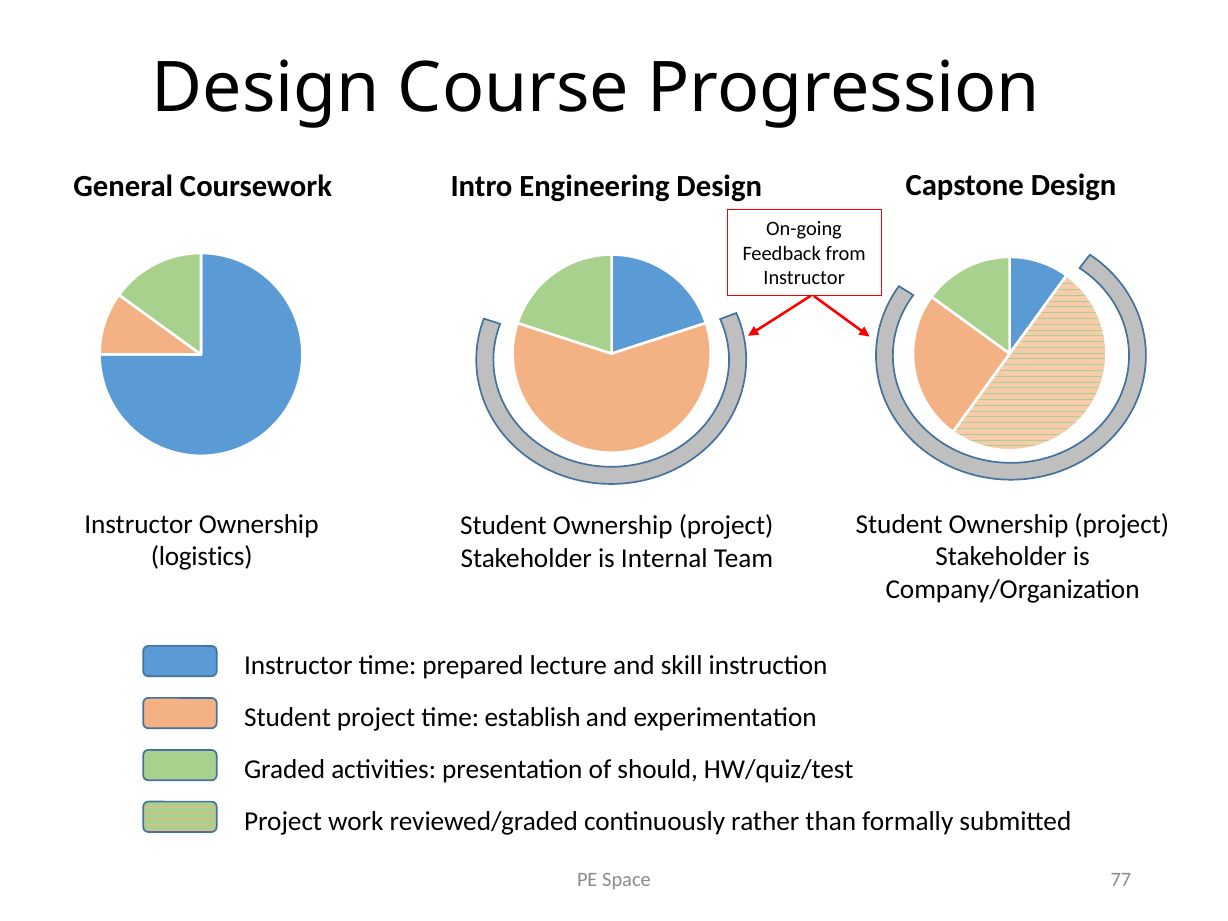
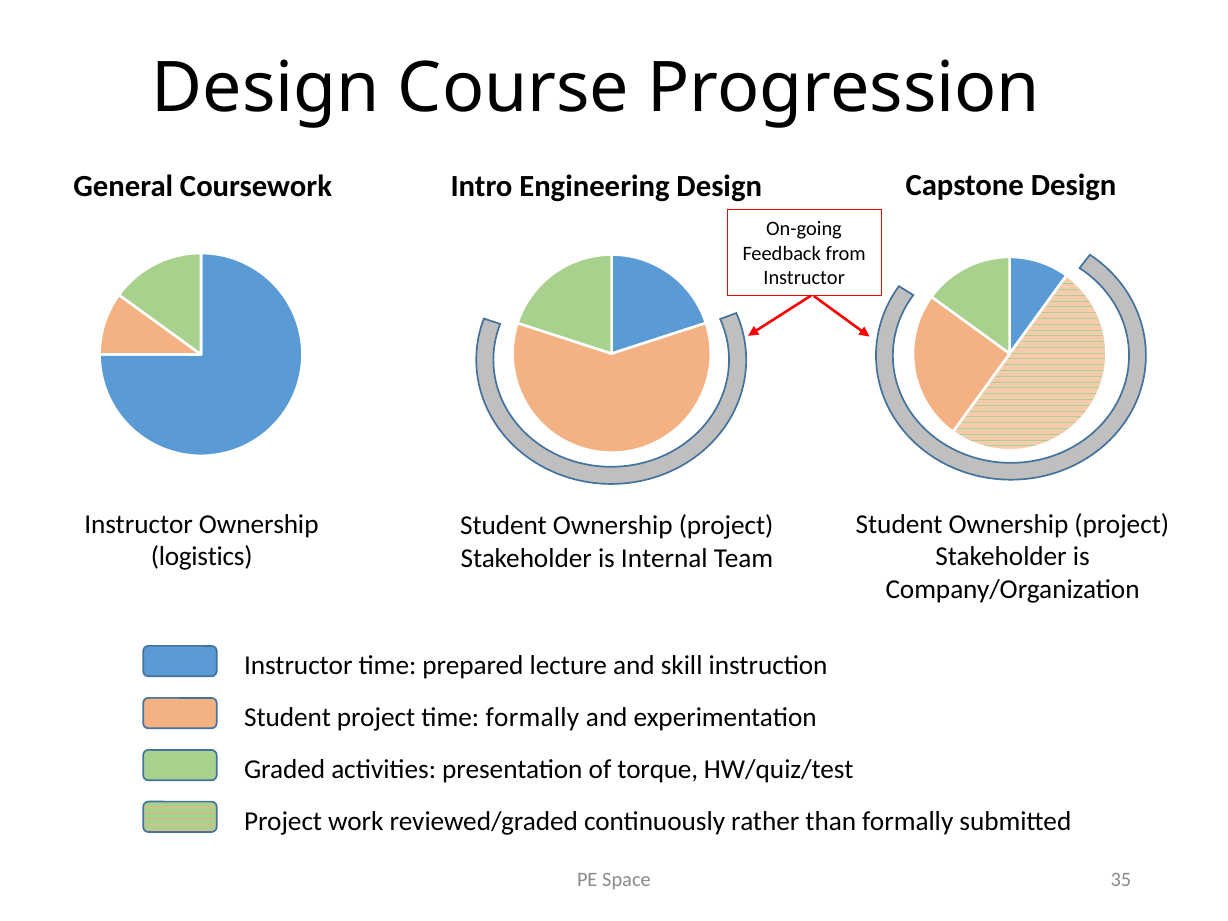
time establish: establish -> formally (532, 717)
should: should -> torque (658, 770)
77: 77 -> 35 (1121, 879)
